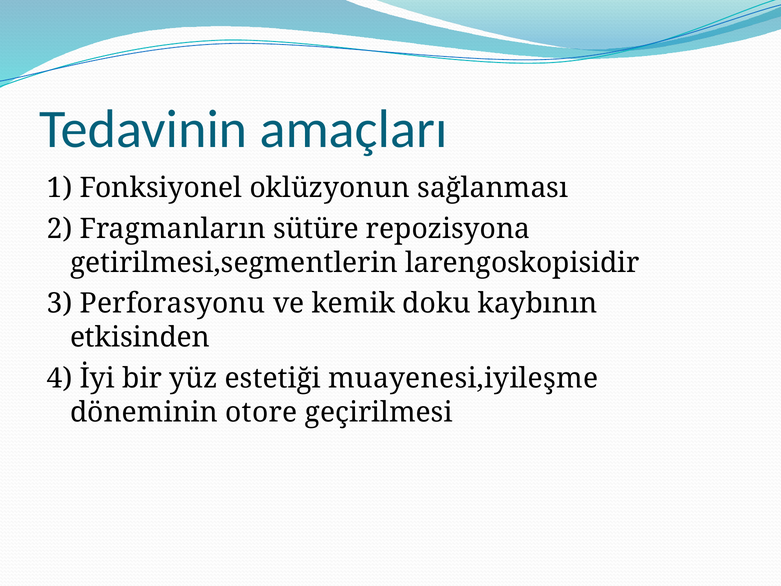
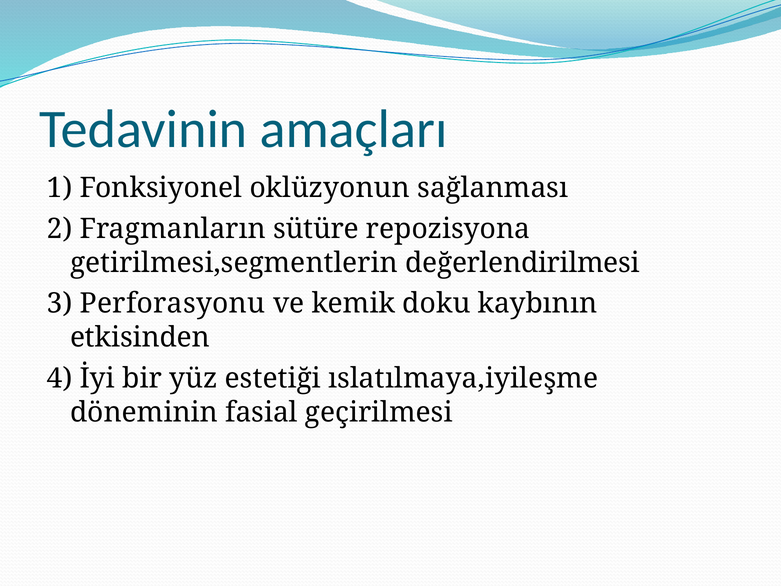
larengoskopisidir: larengoskopisidir -> değerlendirilmesi (522, 263)
muayenesi,iyileşme: muayenesi,iyileşme -> ıslatılmaya,iyileşme (463, 378)
otore: otore -> fasial (261, 412)
